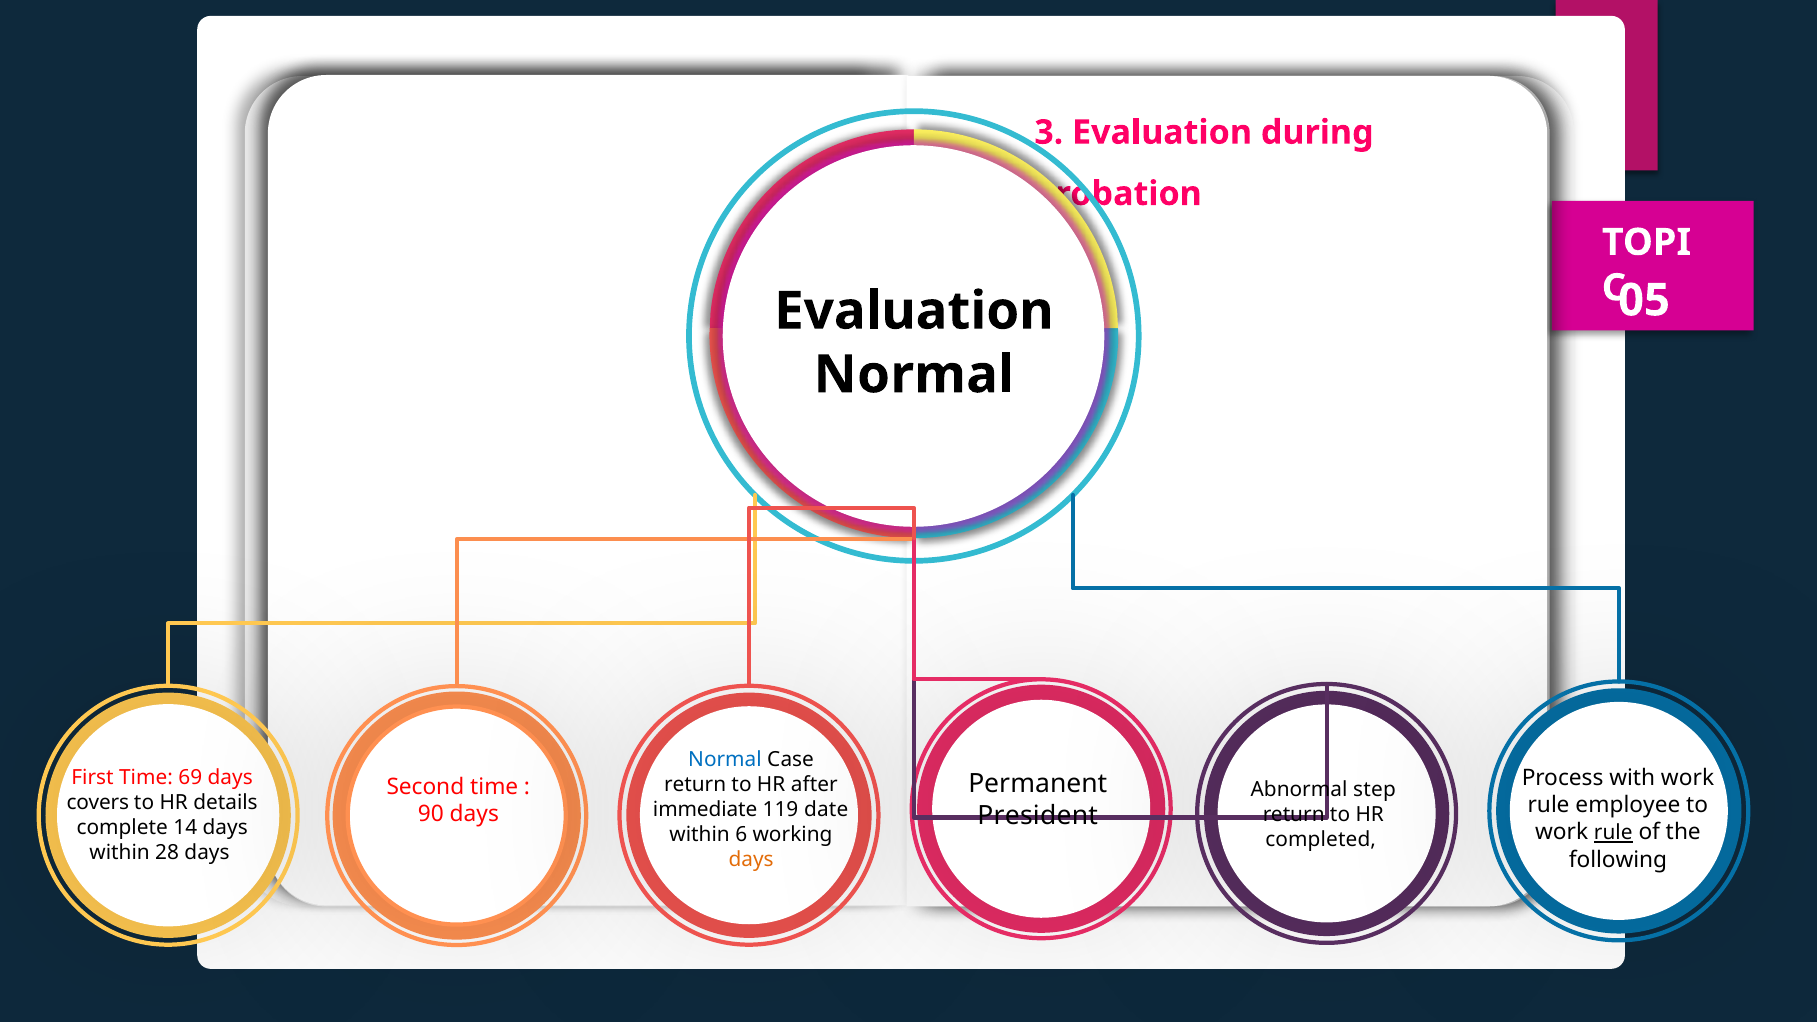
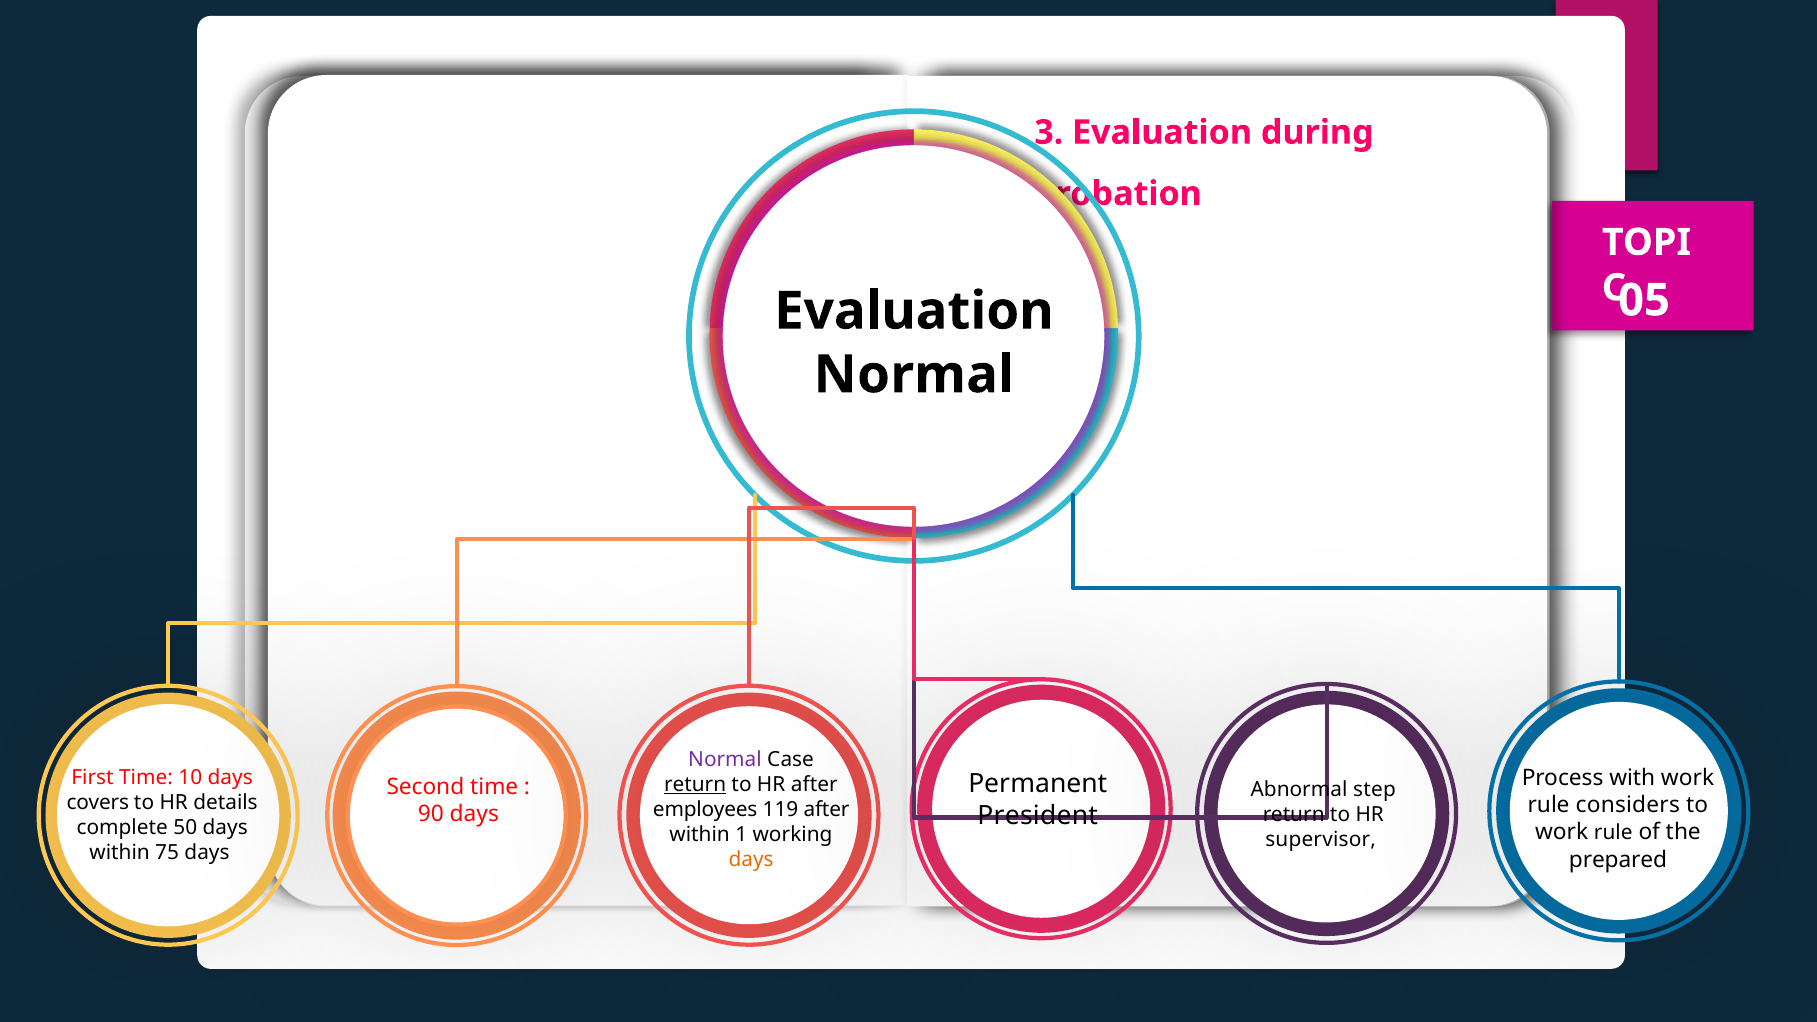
Normal colour: blue -> purple (725, 760)
69: 69 -> 10 (190, 778)
return underline: none -> present (695, 785)
employee: employee -> considers (1628, 805)
immediate: immediate -> employees (705, 810)
119 date: date -> after (826, 810)
14: 14 -> 50 (185, 828)
rule underline: present -> none (1613, 833)
6: 6 -> 1 (741, 835)
completed: completed -> supervisor (1321, 840)
28: 28 -> 75 (167, 853)
following: following -> prepared (1618, 860)
